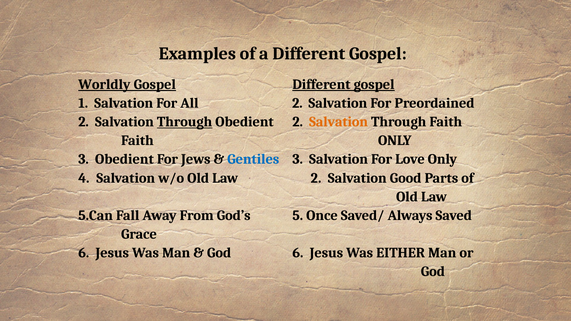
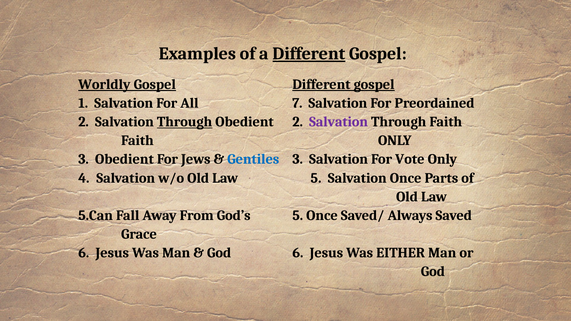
Different underline: none -> present (309, 54)
All 2: 2 -> 7 (297, 103)
Salvation colour: orange -> purple (339, 122)
Love: Love -> Vote (410, 159)
Law 2: 2 -> 5 (316, 178)
Salvation Good: Good -> Once (406, 178)
